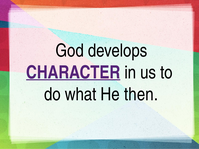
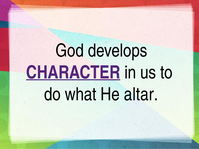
then: then -> altar (141, 94)
